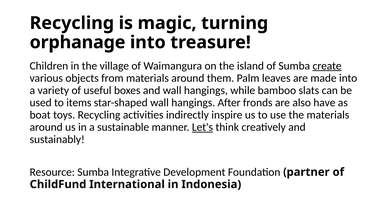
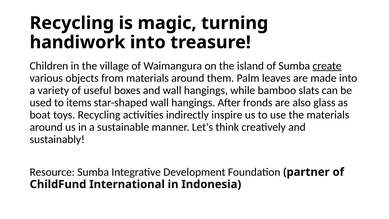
orphanage: orphanage -> handiwork (77, 42)
have: have -> glass (324, 103)
Let's underline: present -> none (202, 127)
